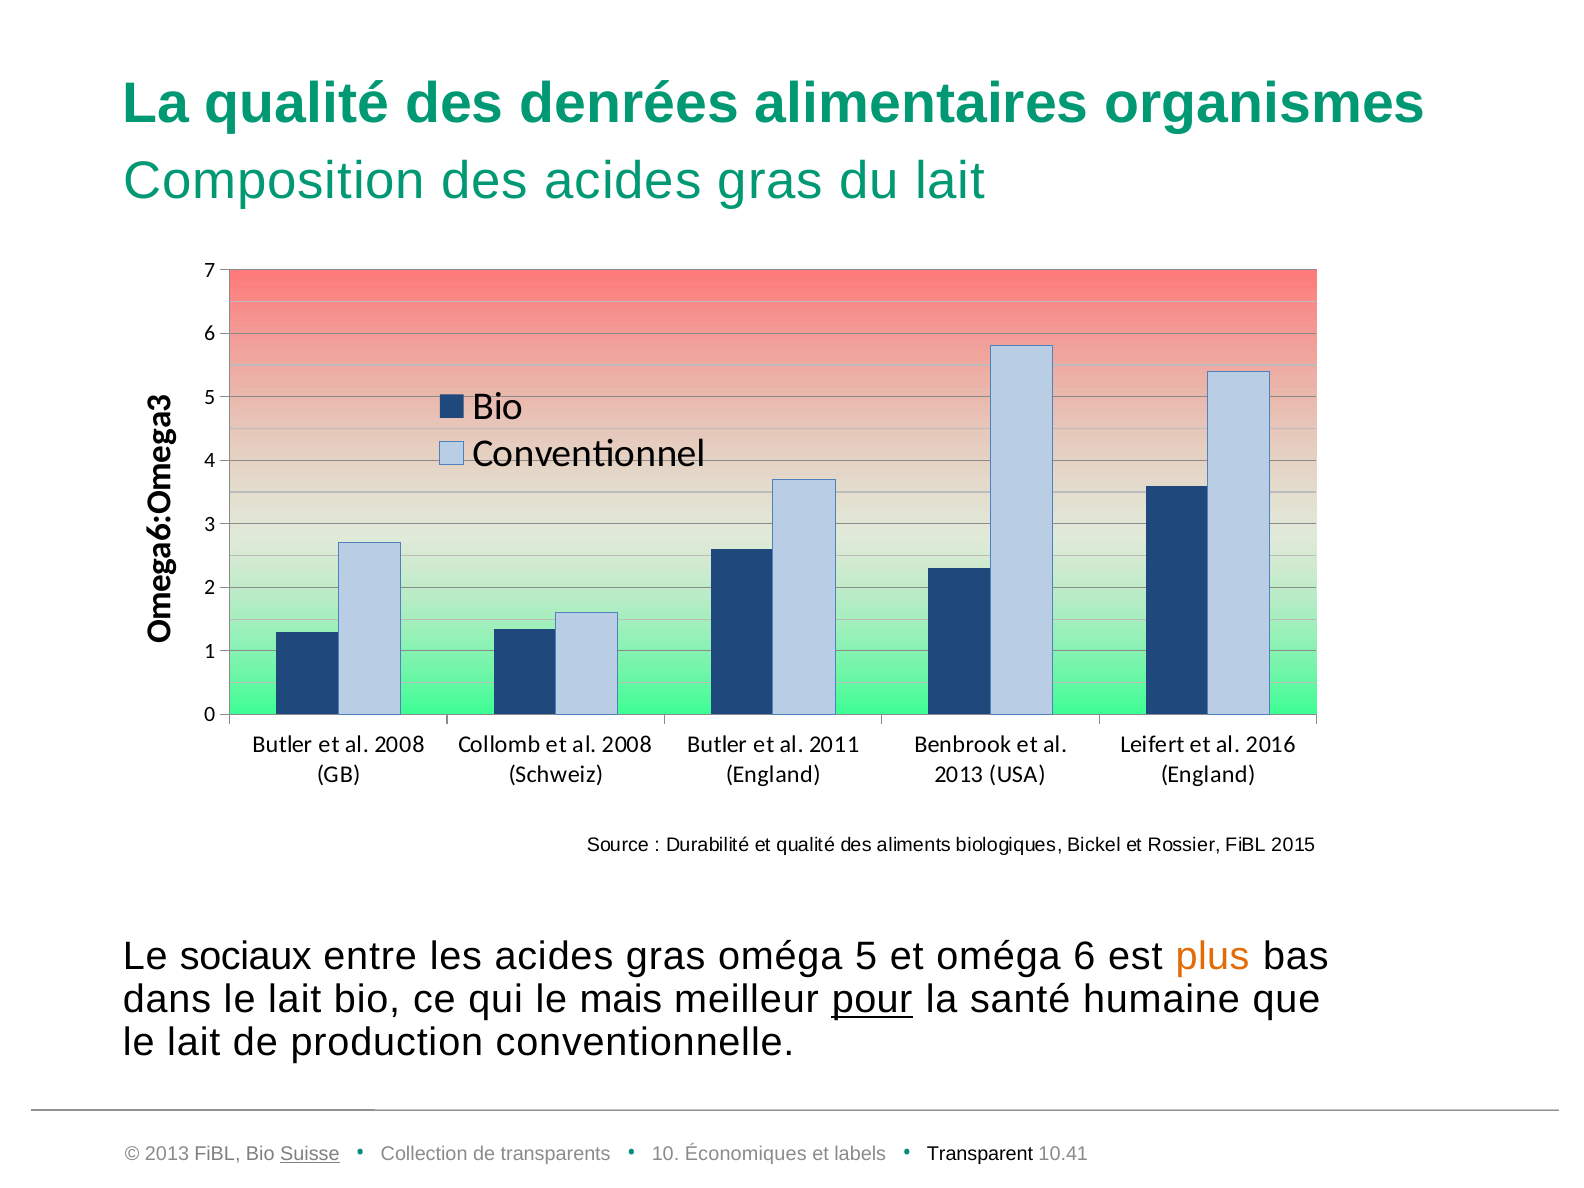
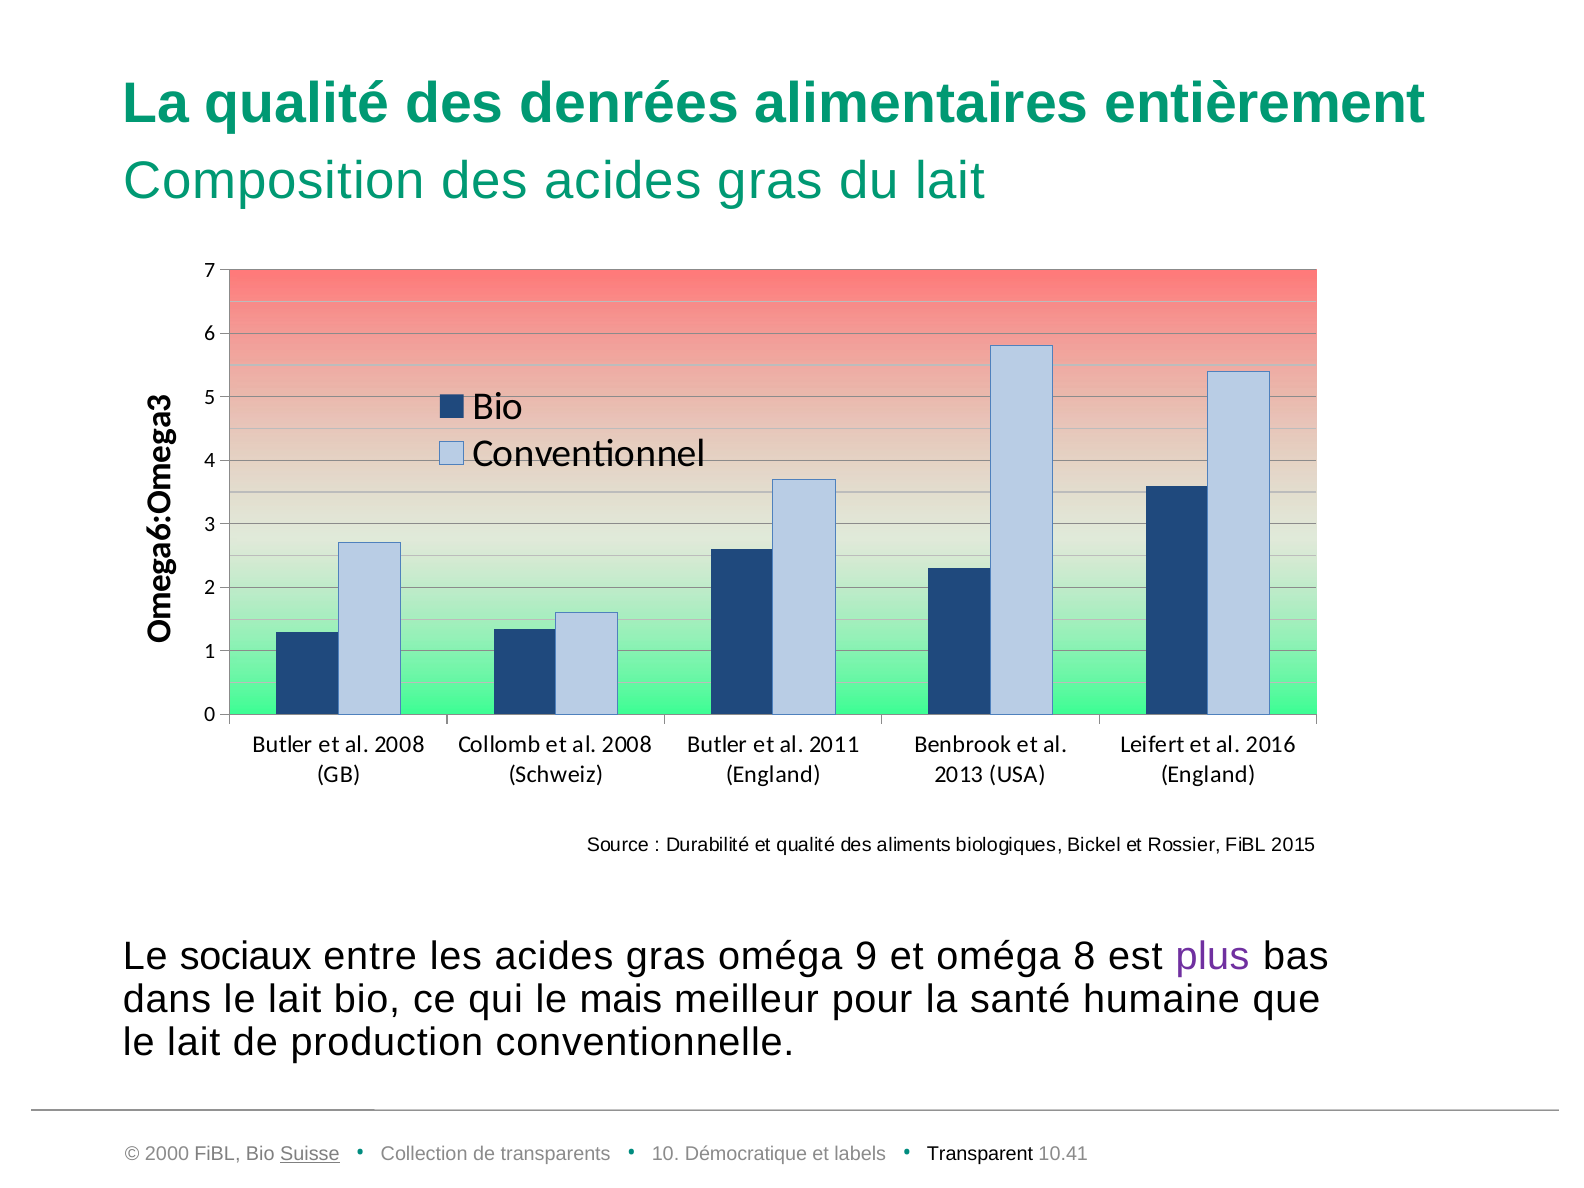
organismes: organismes -> entièrement (1265, 104)
oméga 5: 5 -> 9 (866, 957)
oméga 6: 6 -> 8 (1084, 957)
plus colour: orange -> purple (1213, 957)
pour underline: present -> none (872, 1000)
2013: 2013 -> 2000 (167, 1154)
Économiques: Économiques -> Démocratique (746, 1154)
